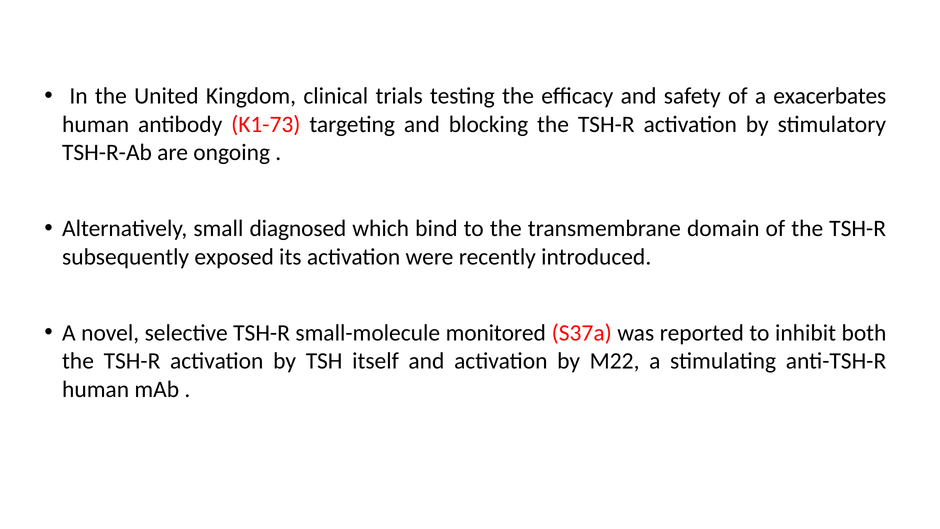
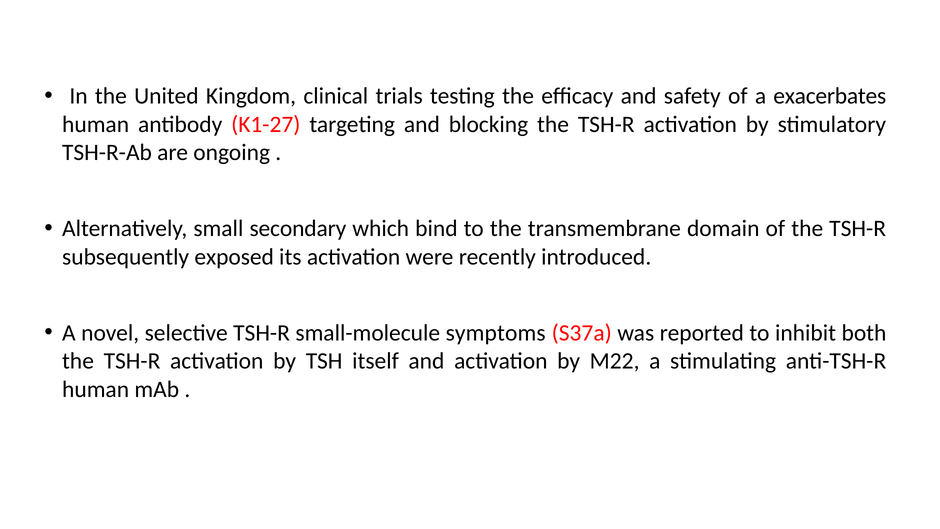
K1-73: K1-73 -> K1-27 (266, 124)
diagnosed: diagnosed -> secondary (298, 229)
monitored: monitored -> symptoms (496, 333)
